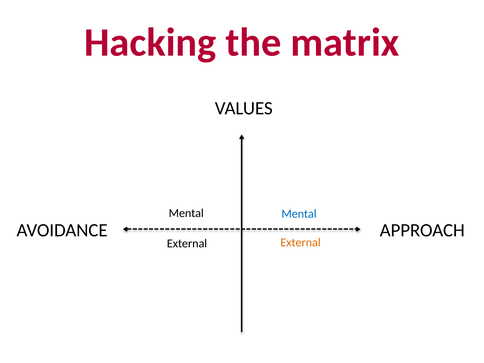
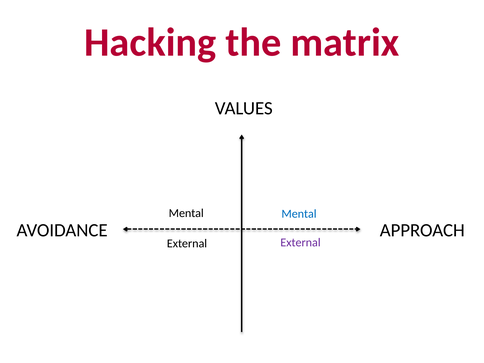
External colour: orange -> purple (301, 242)
